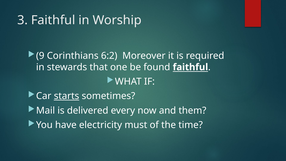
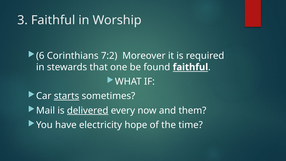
9: 9 -> 6 (40, 56)
6:2: 6:2 -> 7:2 (109, 56)
delivered underline: none -> present (88, 110)
must: must -> hope (136, 125)
